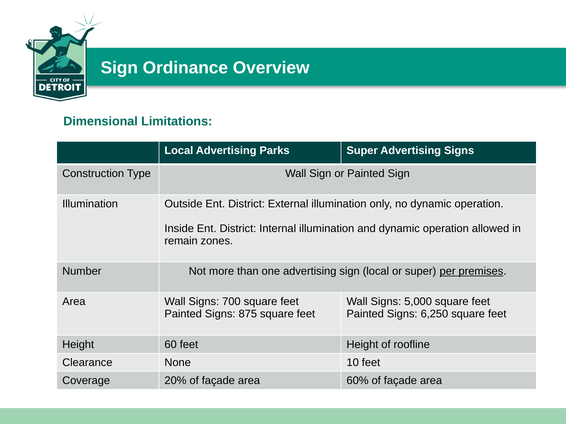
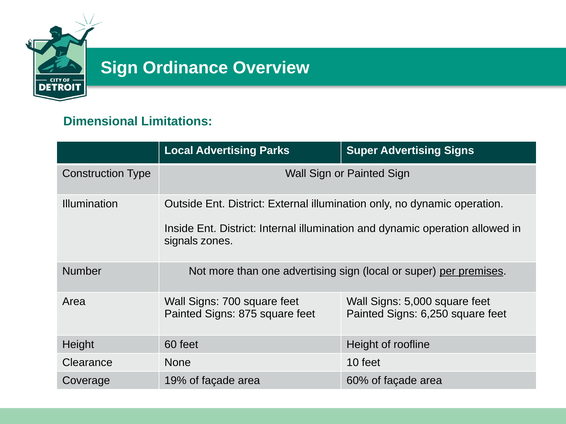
remain: remain -> signals (181, 241)
20%: 20% -> 19% (176, 381)
